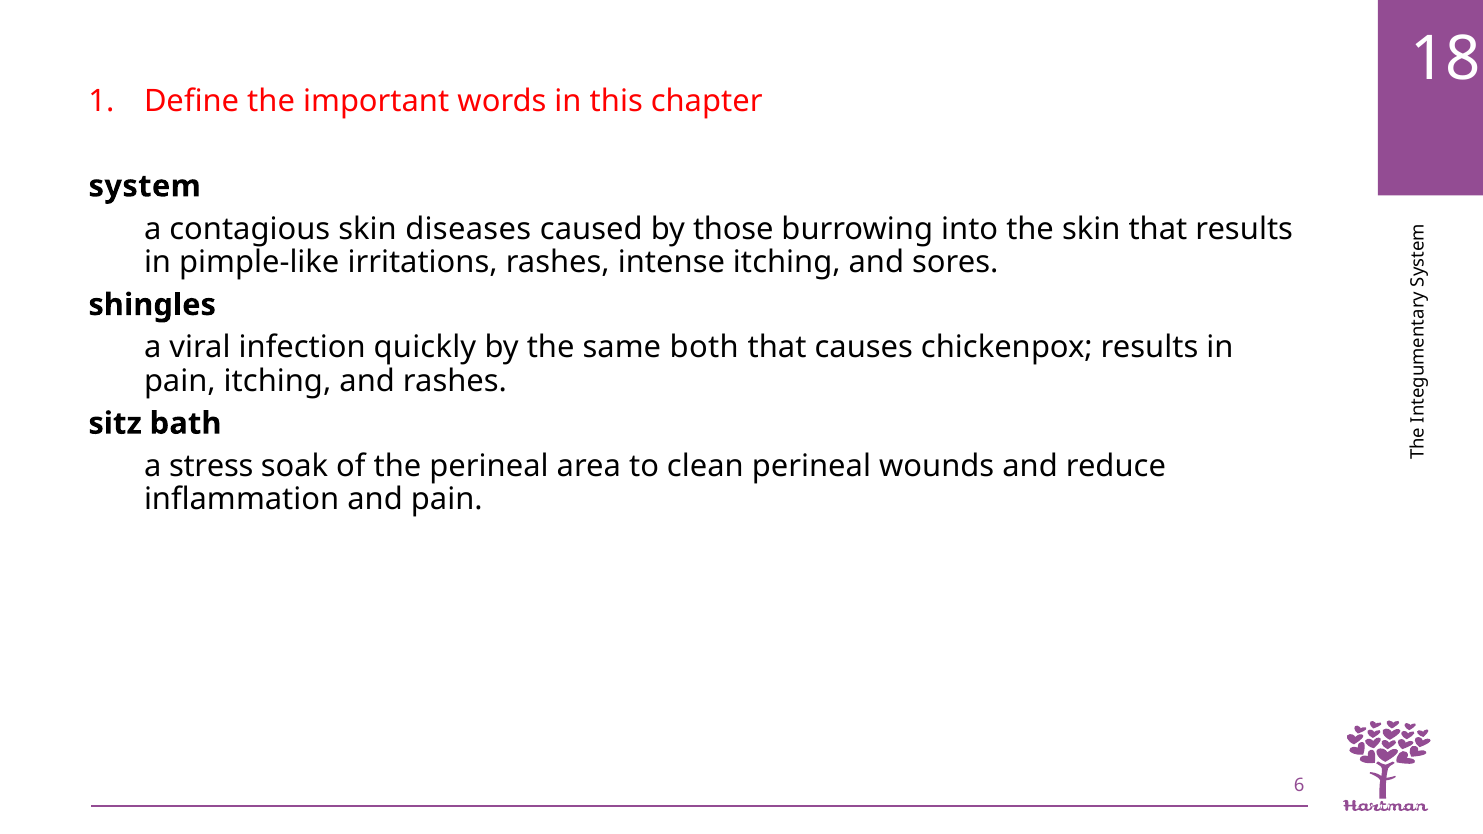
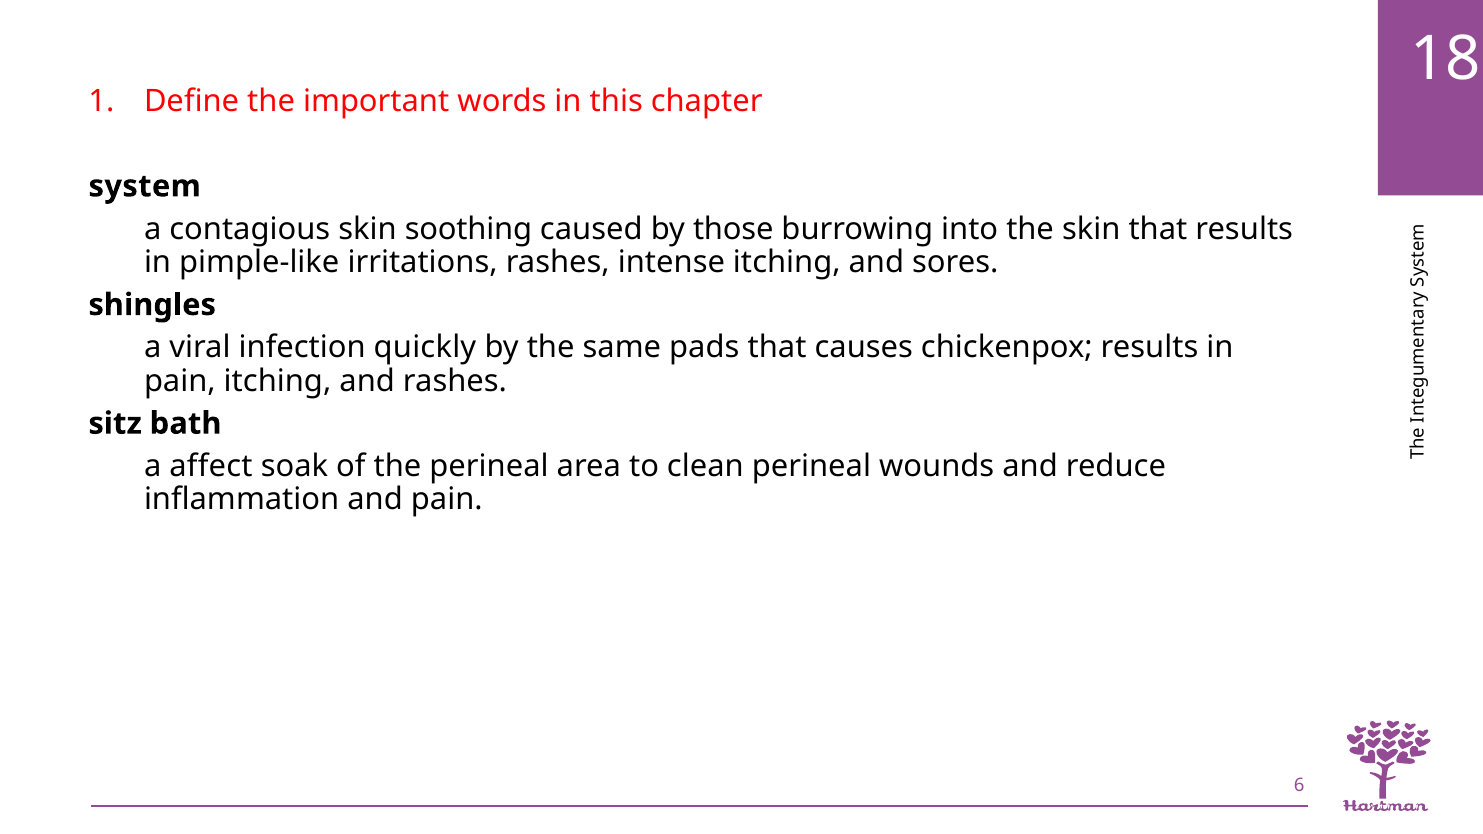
diseases: diseases -> soothing (468, 229)
both: both -> pads (704, 348)
stress: stress -> affect (211, 466)
